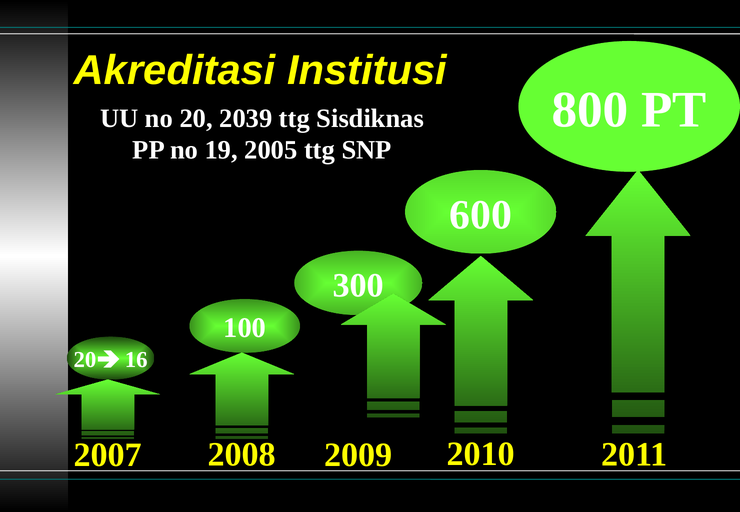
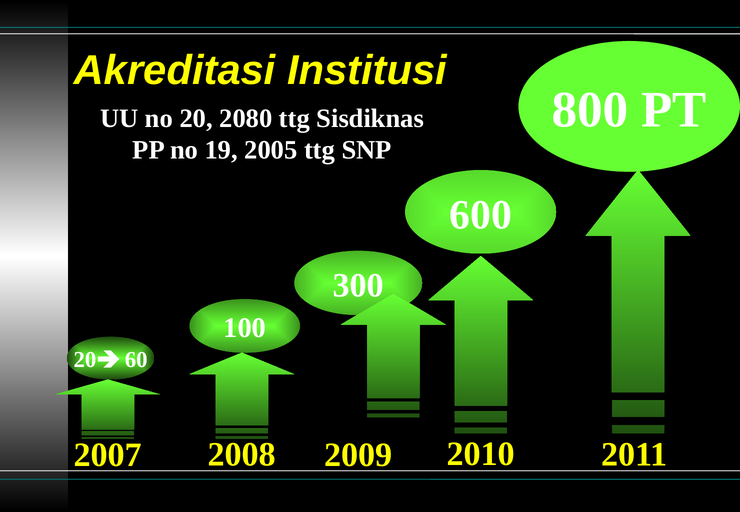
2039: 2039 -> 2080 (246, 118)
16: 16 -> 60 (136, 360)
